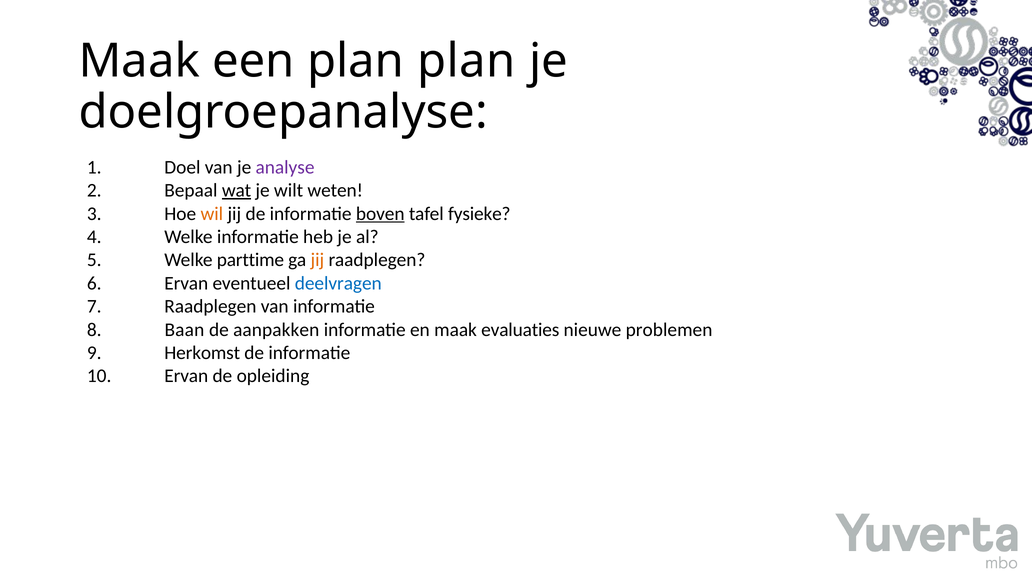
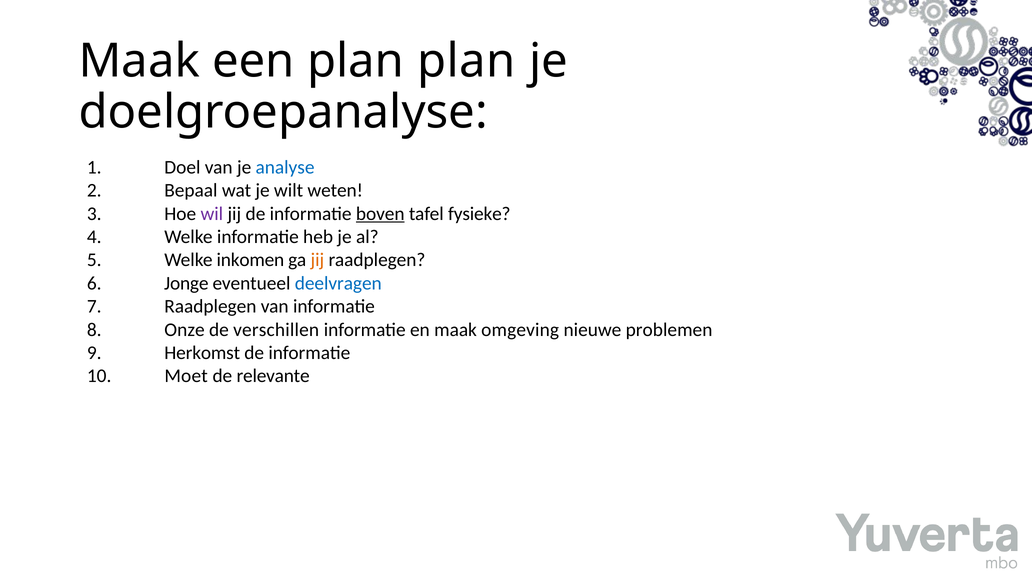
analyse colour: purple -> blue (285, 167)
wat underline: present -> none (237, 191)
wil colour: orange -> purple (212, 214)
parttime: parttime -> inkomen (250, 260)
6 Ervan: Ervan -> Jonge (186, 284)
Baan: Baan -> Onze (185, 330)
aanpakken: aanpakken -> verschillen (276, 330)
evaluaties: evaluaties -> omgeving (520, 330)
10 Ervan: Ervan -> Moet (186, 376)
opleiding: opleiding -> relevante (273, 376)
